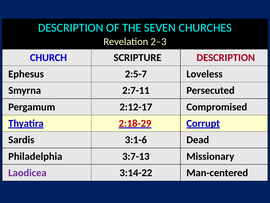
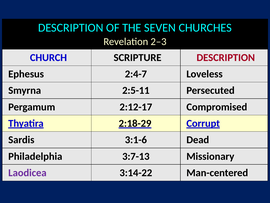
2:5-7: 2:5-7 -> 2:4-7 (136, 74)
2:7-11: 2:7-11 -> 2:5-11 (136, 90)
2:18-29 colour: red -> black (135, 123)
